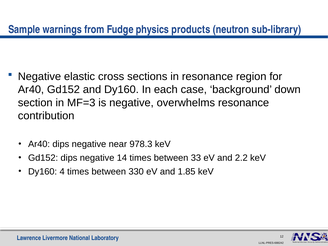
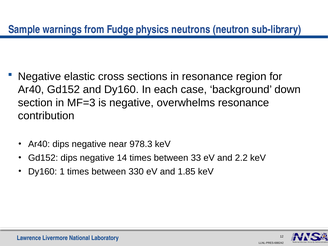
products: products -> neutrons (191, 29)
4: 4 -> 1 (62, 172)
